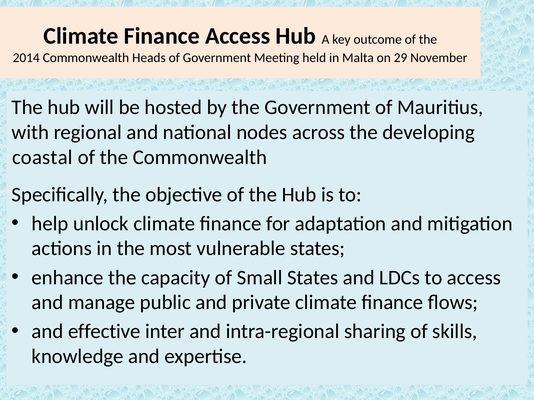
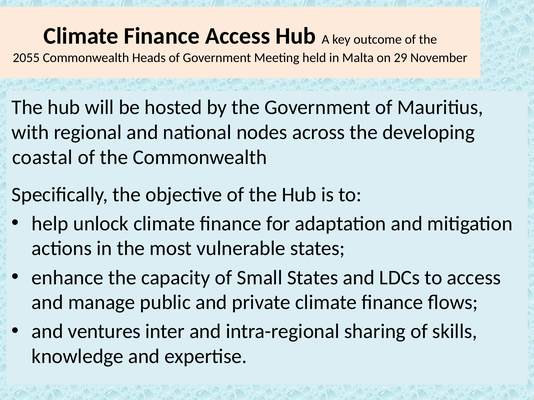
2014: 2014 -> 2055 (26, 58)
effective: effective -> ventures (104, 332)
